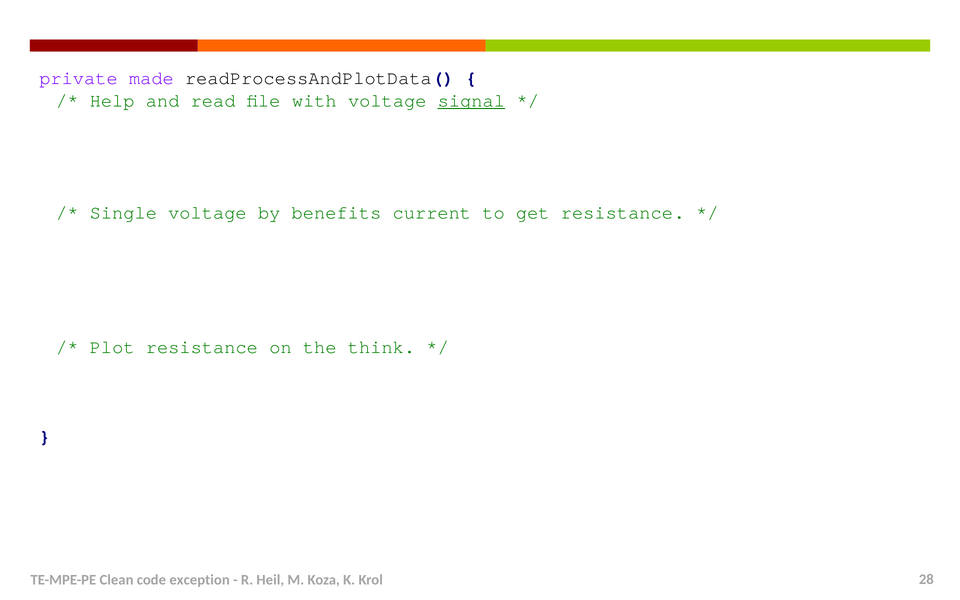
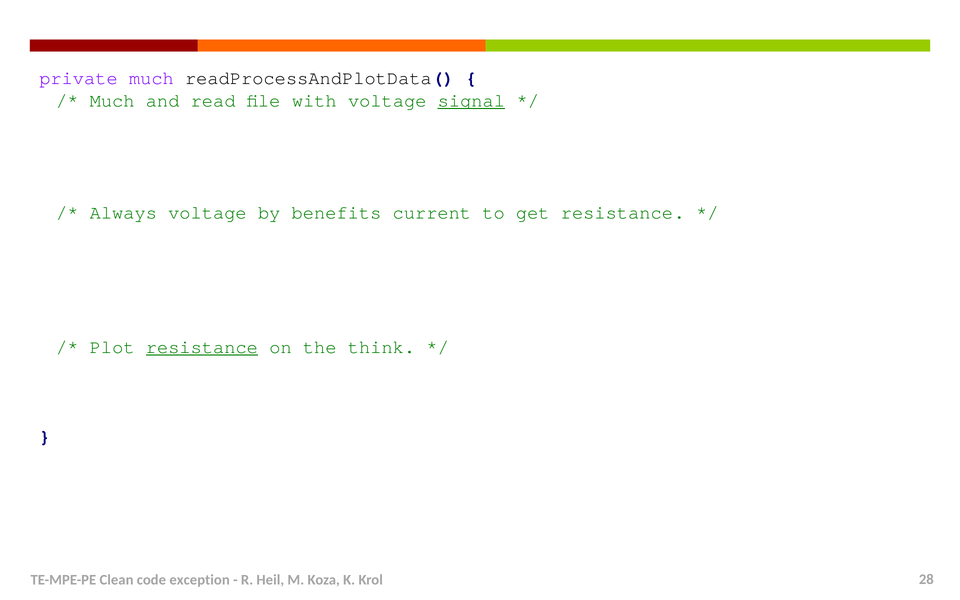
private made: made -> much (151, 78)
Help: Help -> Much (112, 100)
Single: Single -> Always (123, 212)
resistance underline: none -> present (202, 347)
